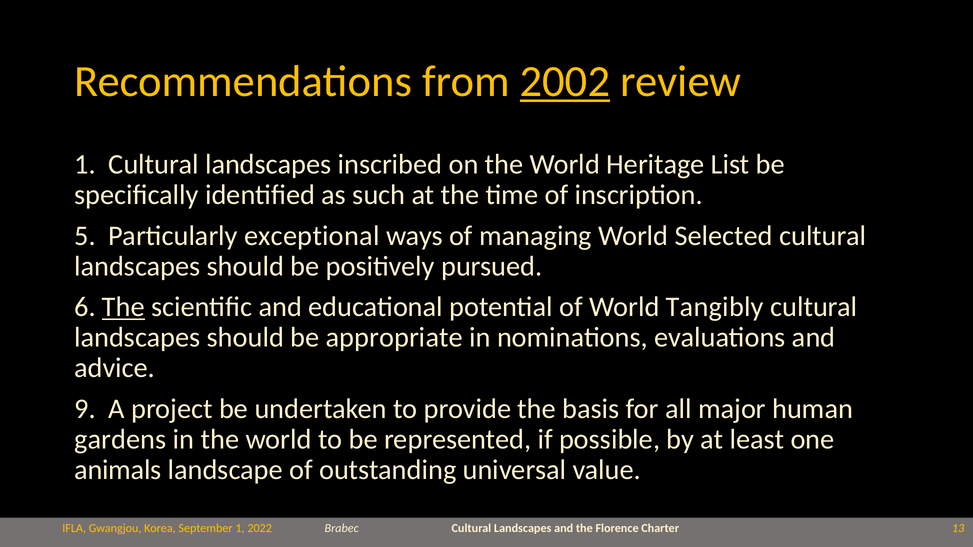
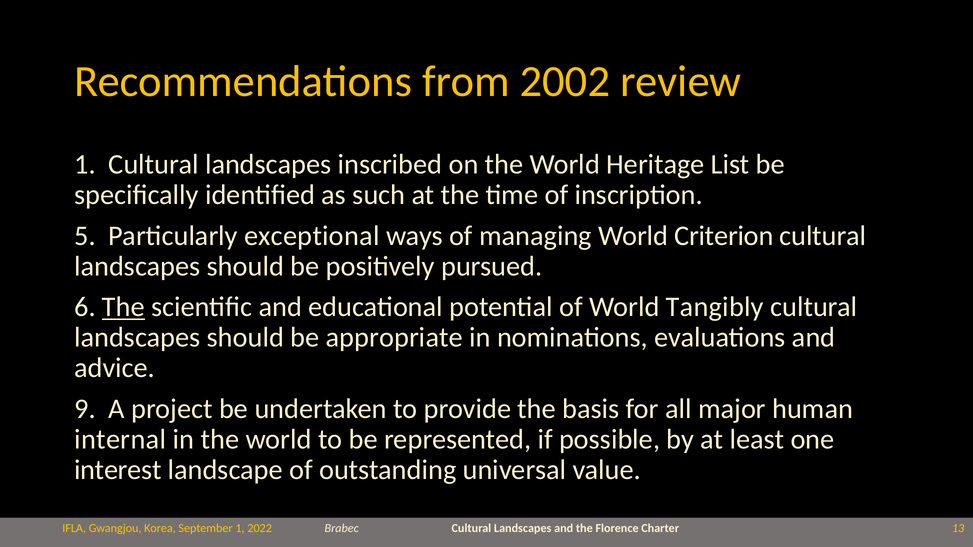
2002 underline: present -> none (565, 82)
Selected: Selected -> Criterion (724, 236)
gardens: gardens -> internal (120, 440)
animals: animals -> interest (118, 470)
